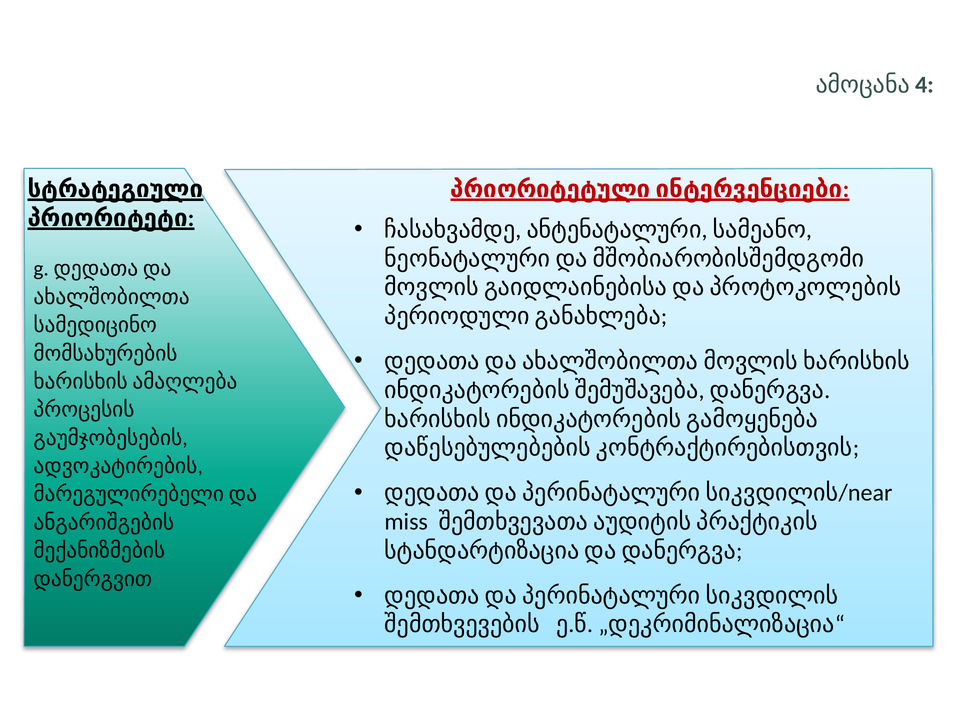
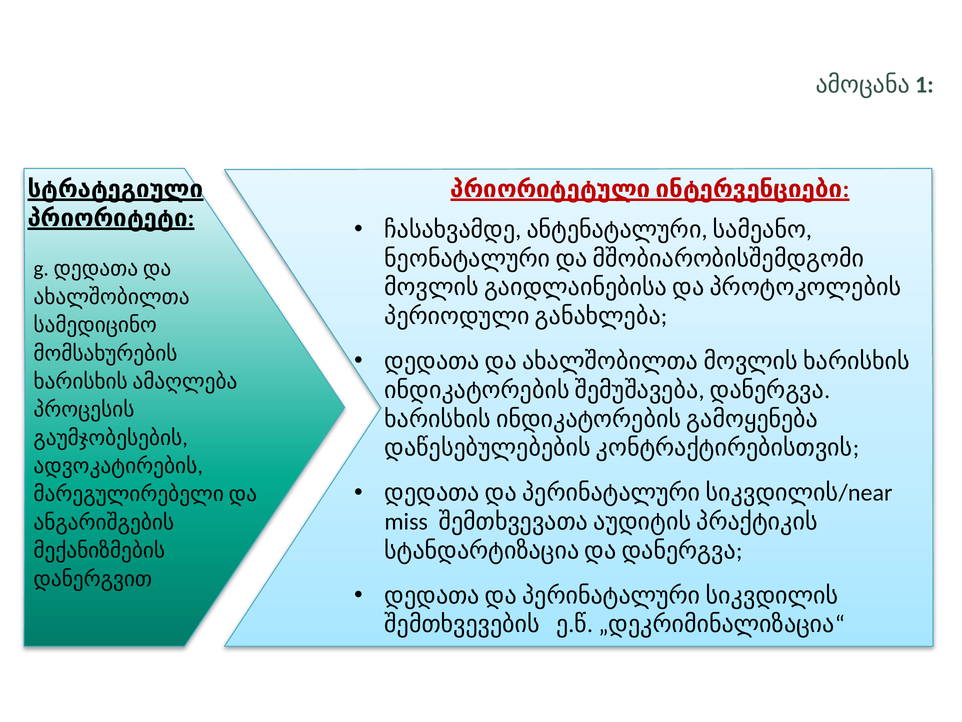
4: 4 -> 1 (924, 85)
